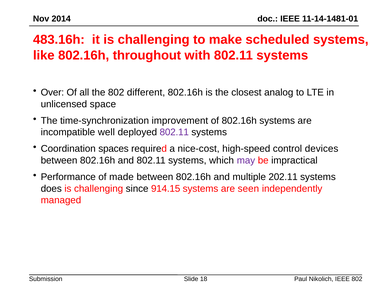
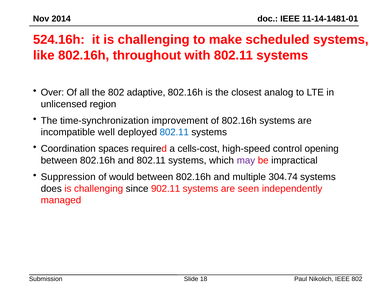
483.16h: 483.16h -> 524.16h (59, 40)
different: different -> adaptive (146, 93)
space: space -> region (103, 104)
802.11 colour: purple -> blue (174, 132)
nice-cost: nice-cost -> cells-cost (199, 149)
devices: devices -> opening (322, 149)
Performance: Performance -> Suppression (68, 177)
made: made -> would (122, 177)
202.11: 202.11 -> 304.74 (283, 177)
914.15: 914.15 -> 902.11 (166, 189)
